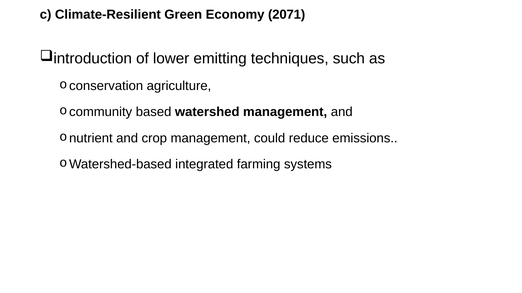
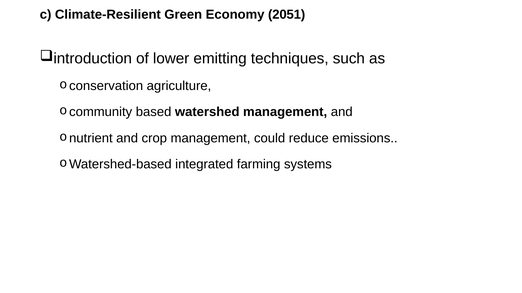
2071: 2071 -> 2051 (287, 15)
